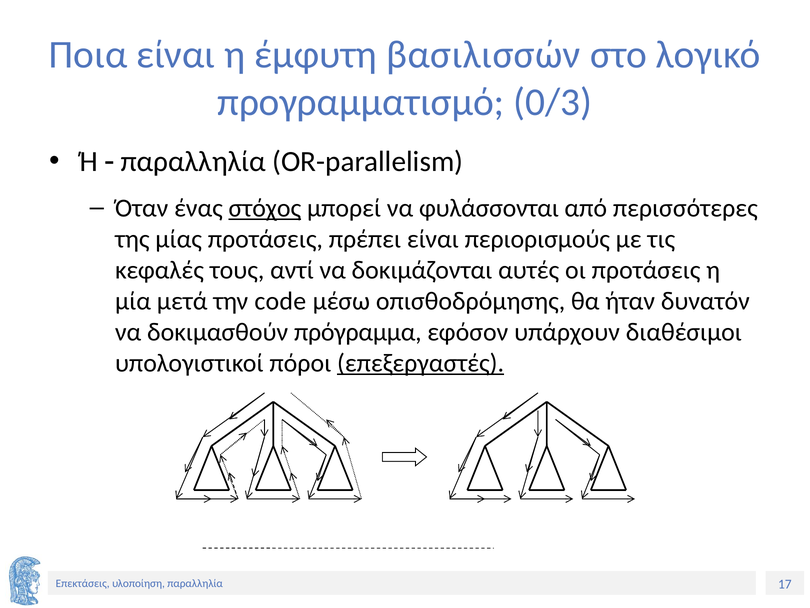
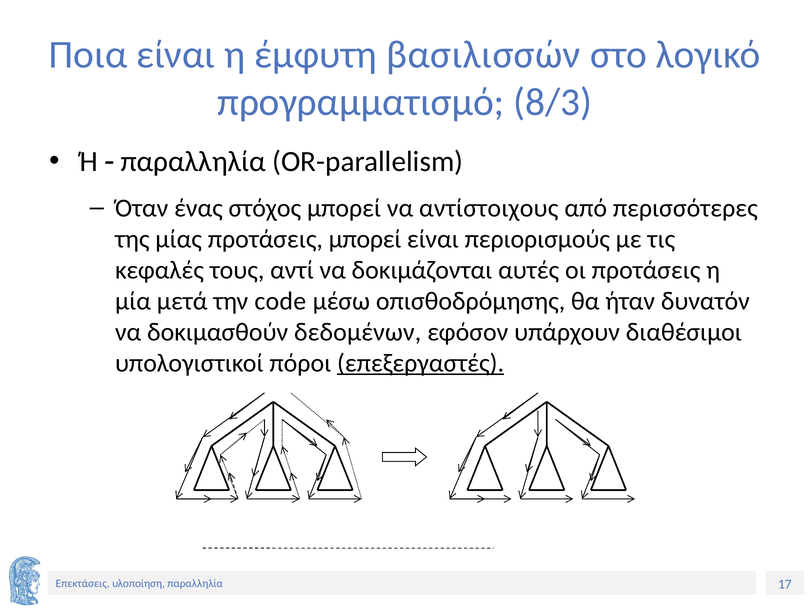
0/3: 0/3 -> 8/3 (553, 102)
στόχος underline: present -> none (265, 208)
φυλάσσονται: φυλάσσονται -> αντίστοιχους (489, 208)
προτάσεις πρέπει: πρέπει -> μπορεί (365, 239)
πρόγραμμα: πρόγραμμα -> δεδομένων (358, 332)
